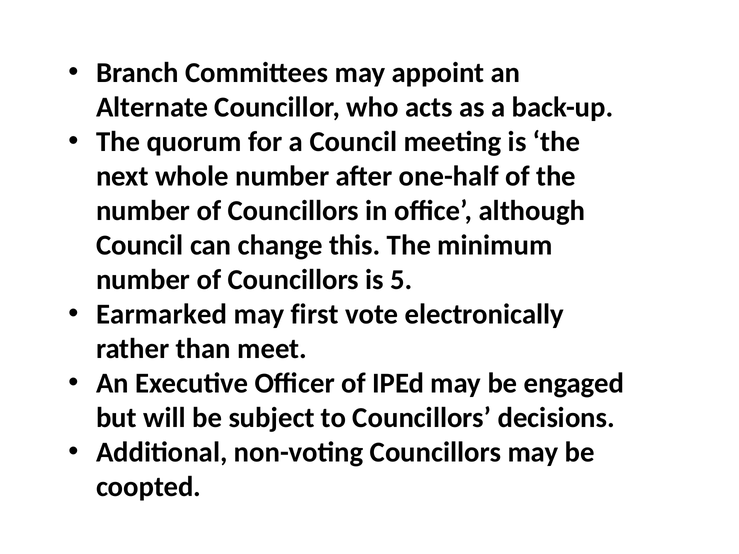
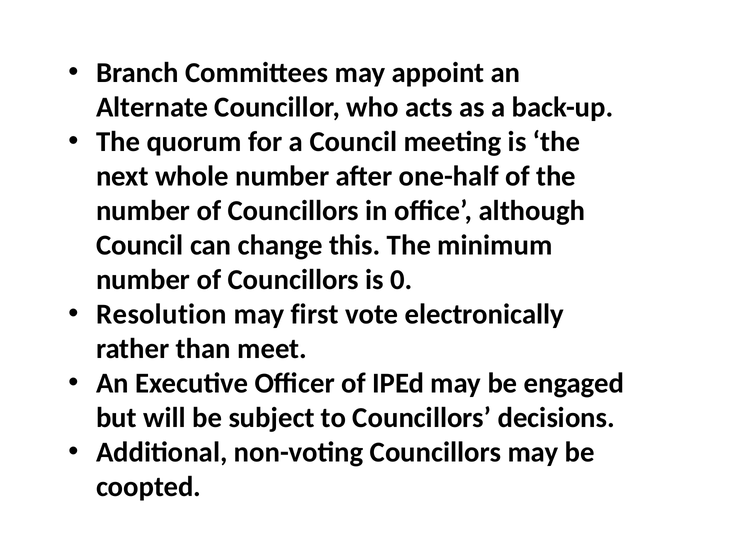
5: 5 -> 0 (401, 280)
Earmarked: Earmarked -> Resolution (162, 315)
